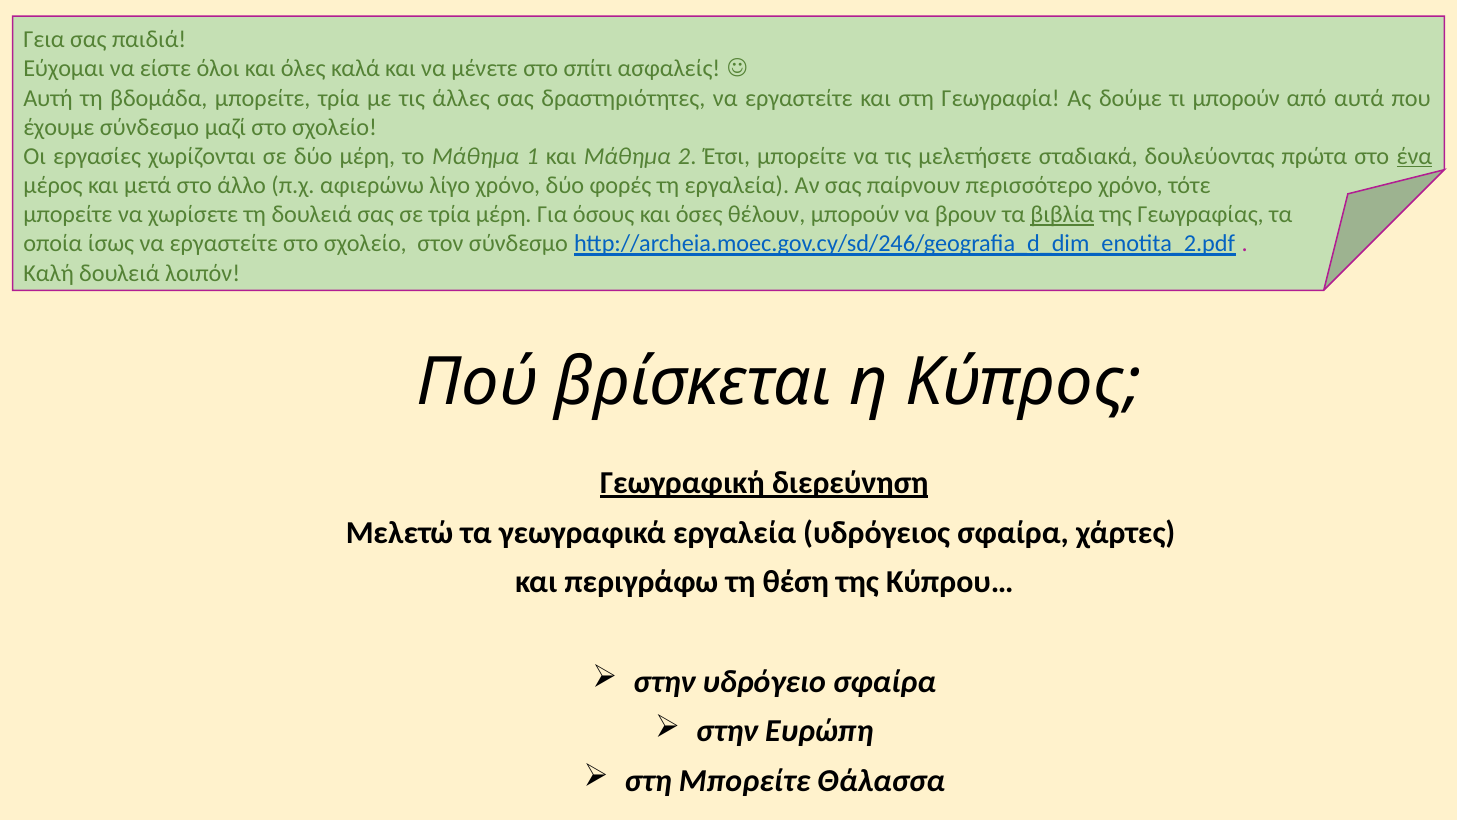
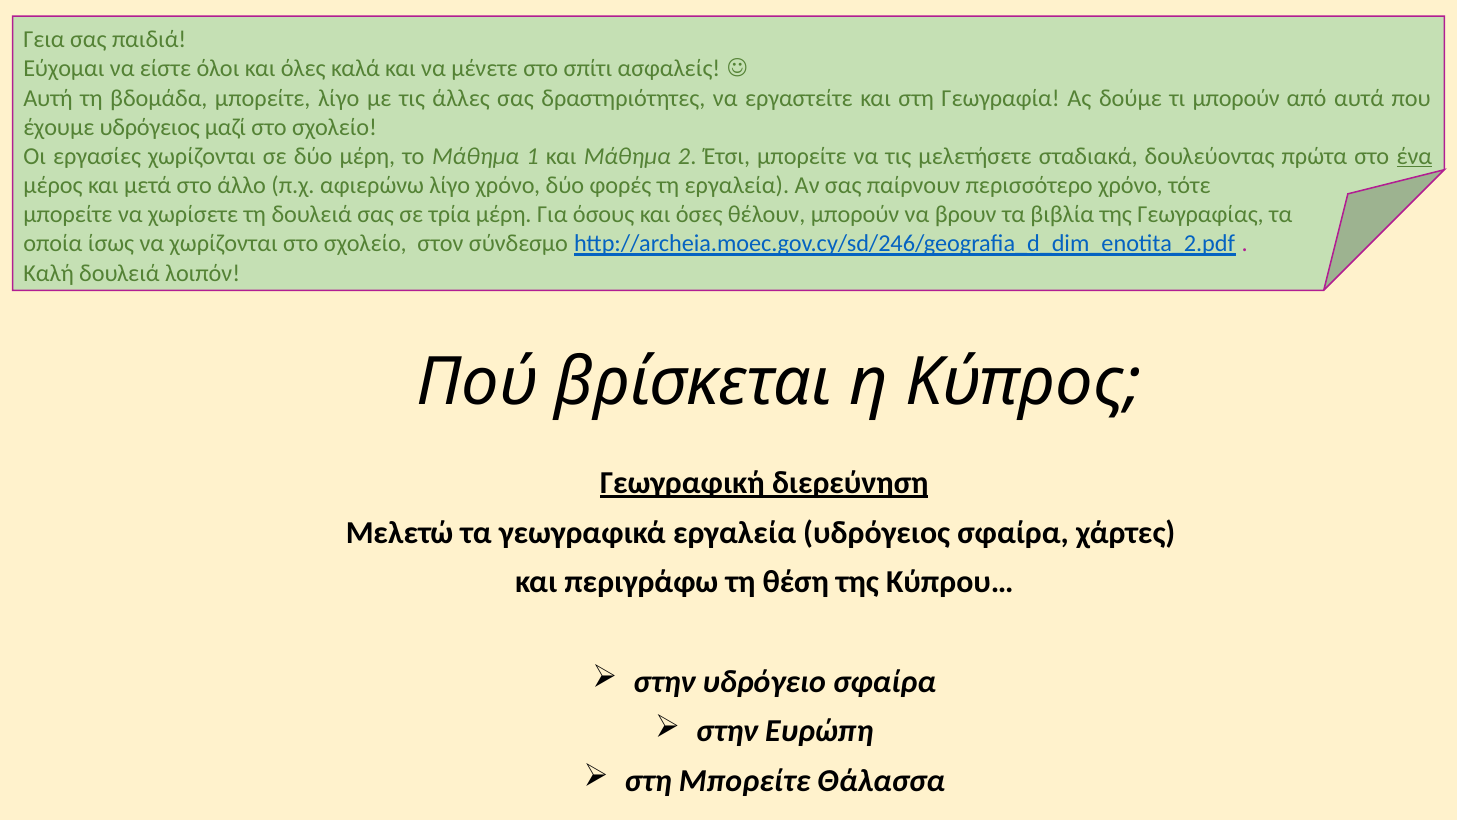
μπορείτε τρία: τρία -> λίγο (339, 98)
έχουμε σύνδεσμο: σύνδεσμο -> υδρόγειος (150, 127)
βιβλία underline: present -> none (1062, 214)
ίσως να εργαστείτε: εργαστείτε -> χωρίζονται (224, 244)
